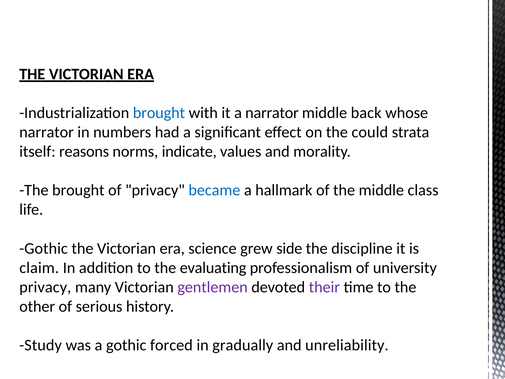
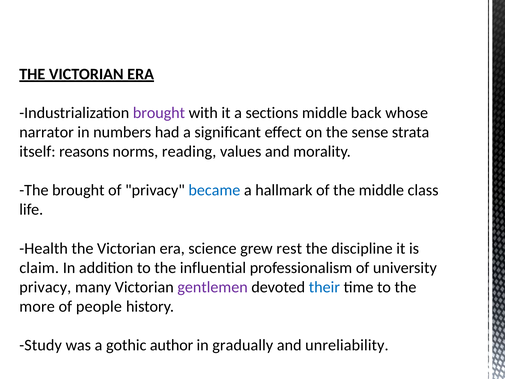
brought colour: blue -> purple (159, 113)
a narrator: narrator -> sections (272, 113)
could: could -> sense (370, 132)
indicate: indicate -> reading (189, 151)
Gothic: Gothic -> Health (44, 248)
side: side -> rest (289, 248)
evaluating: evaluating -> influential (213, 268)
their colour: purple -> blue (324, 287)
other: other -> more (37, 306)
serious: serious -> people (99, 306)
forced: forced -> author (172, 345)
